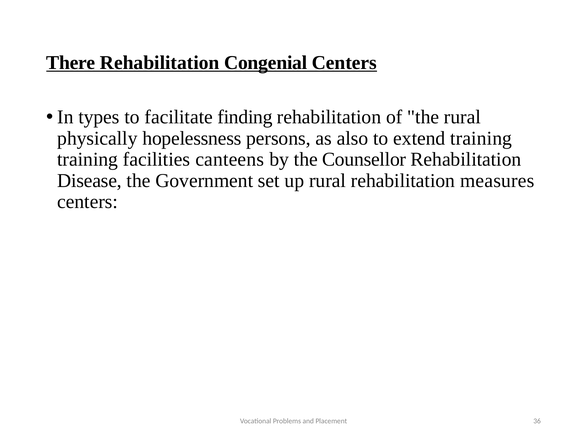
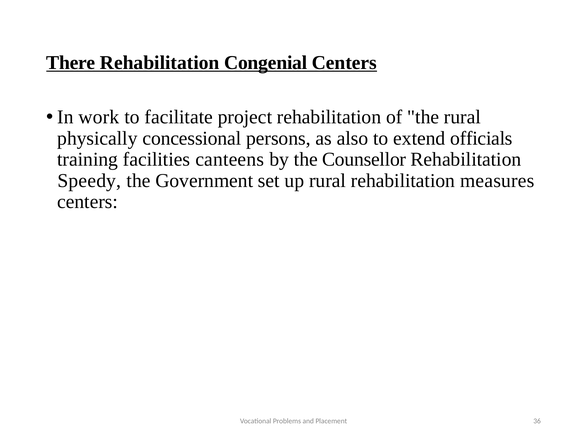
types: types -> work (99, 117)
finding: finding -> project (245, 117)
hopelessness: hopelessness -> concessional (192, 138)
extend training: training -> officials (481, 138)
Disease: Disease -> Speedy (89, 180)
